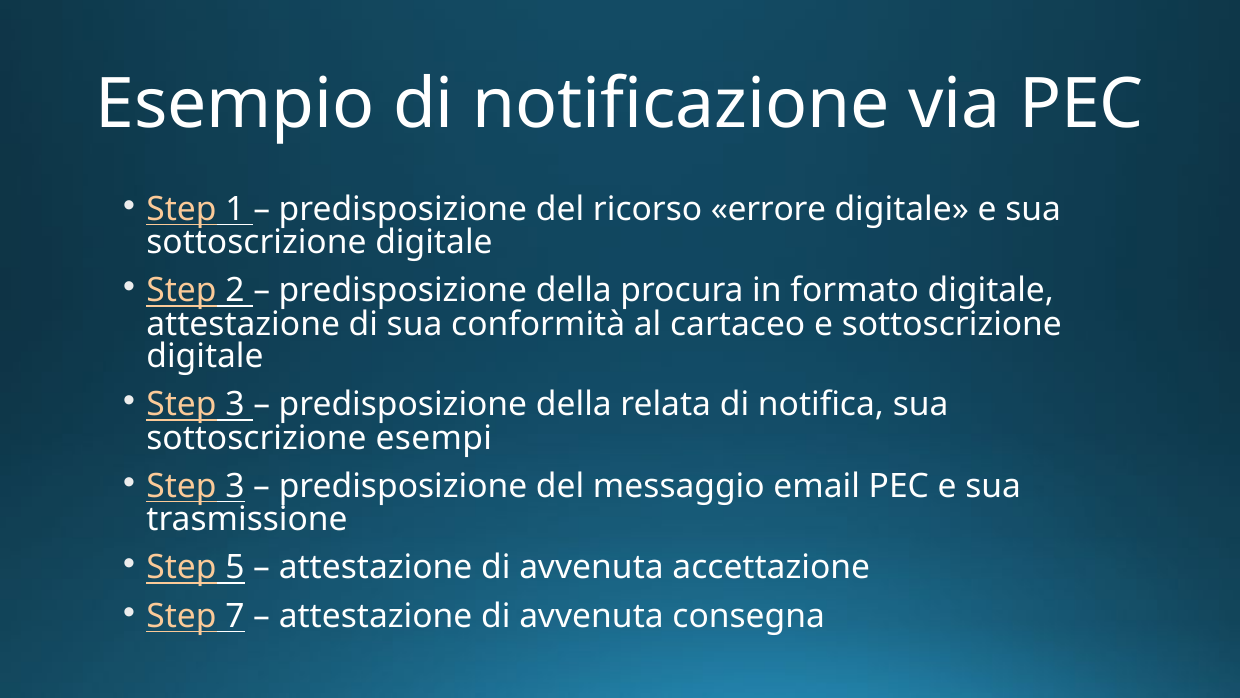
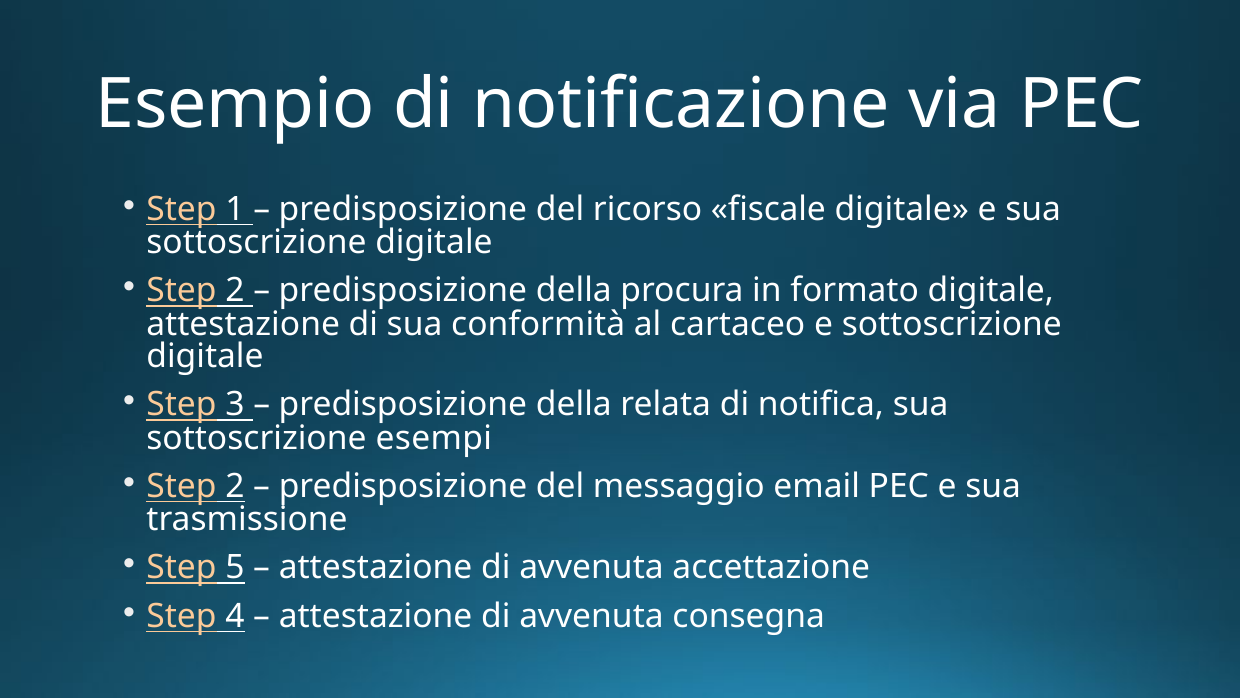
errore: errore -> fiscale (768, 209)
3: 3 -> 2 (235, 486)
7: 7 -> 4 (235, 616)
